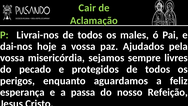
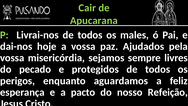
Aclamação: Aclamação -> Apucarana (94, 20)
passa: passa -> pacto (83, 92)
